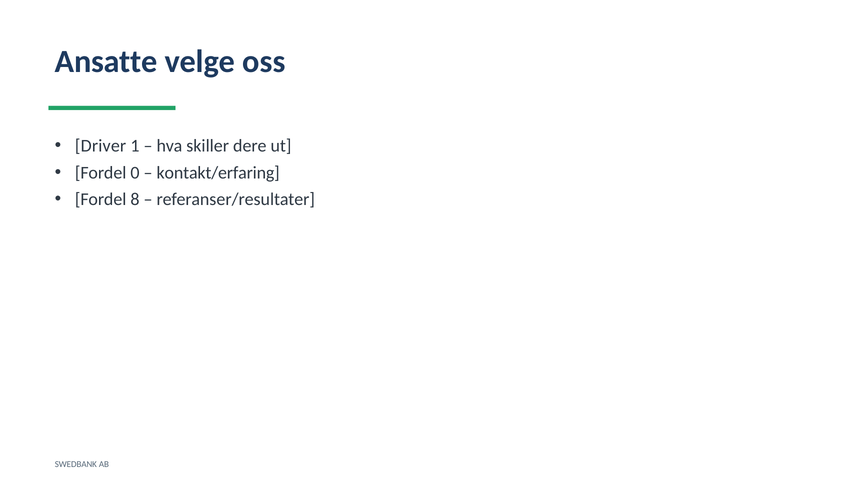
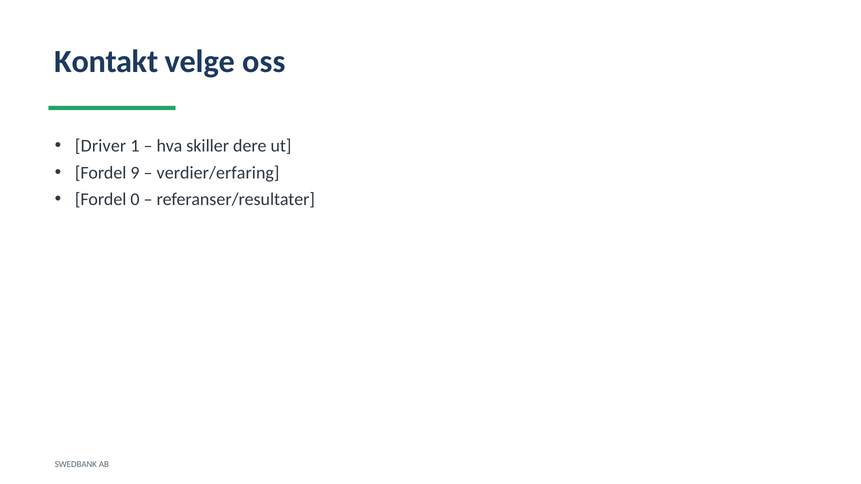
Ansatte: Ansatte -> Kontakt (106, 61)
0: 0 -> 9 (135, 173)
kontakt/erfaring: kontakt/erfaring -> verdier/erfaring (218, 173)
8: 8 -> 0 (135, 200)
